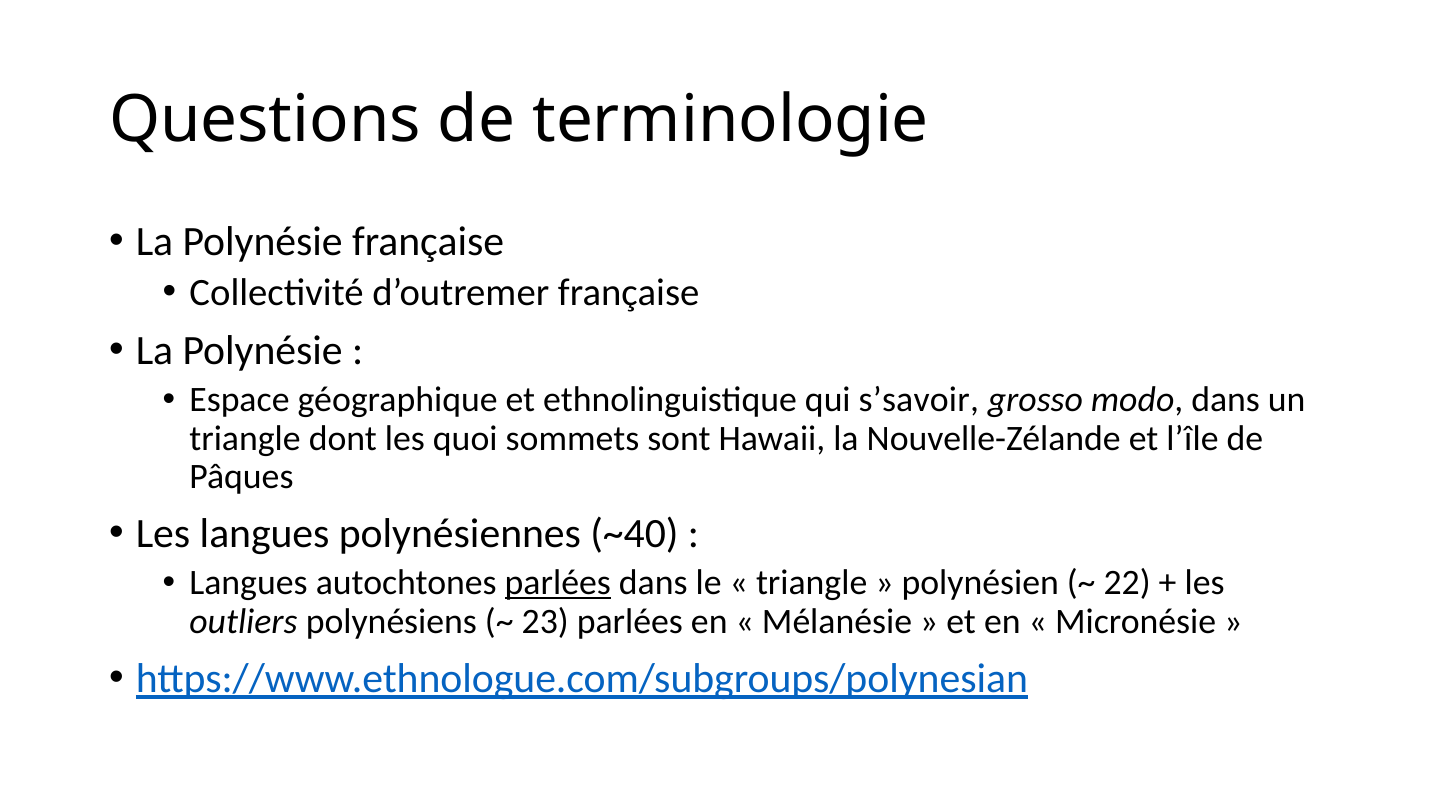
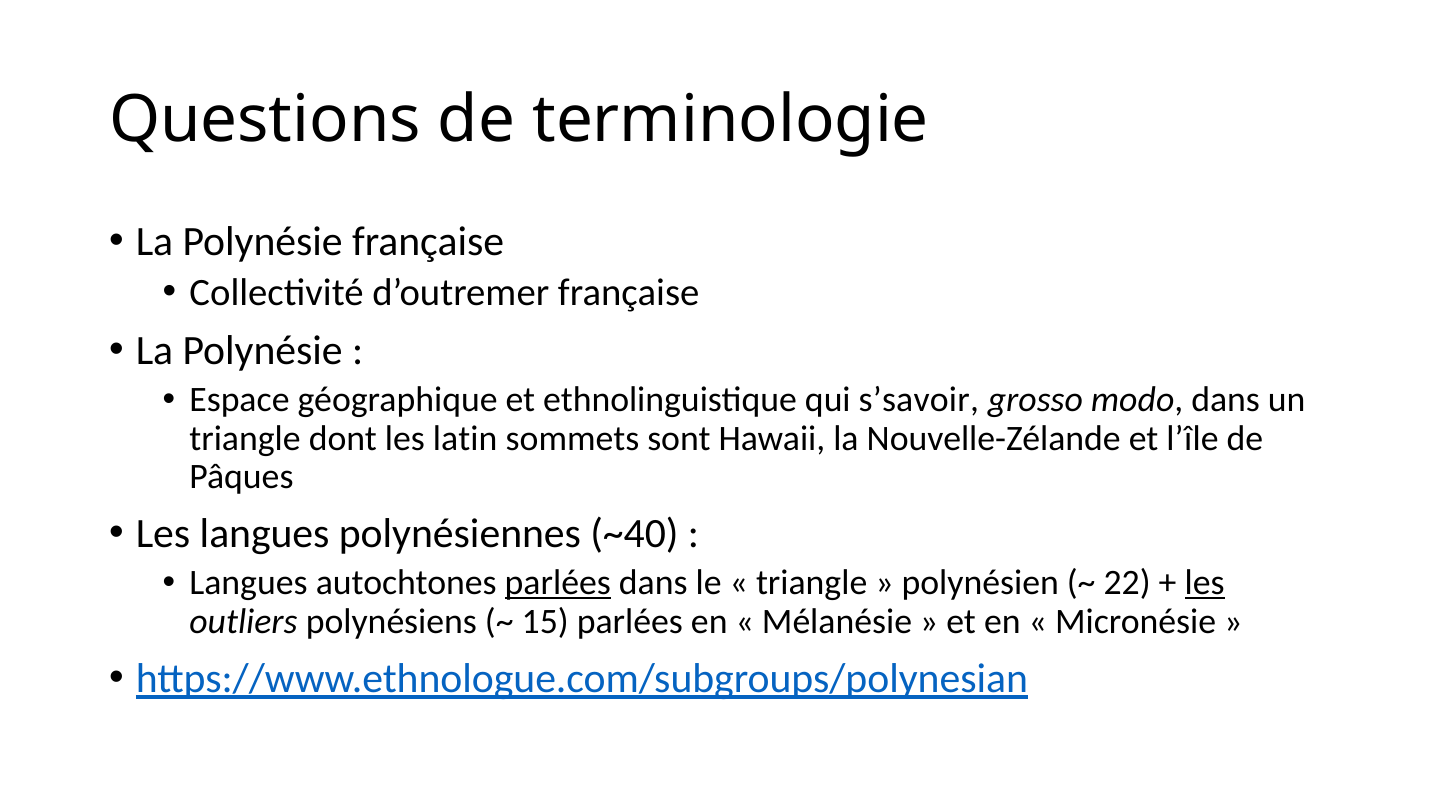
quoi: quoi -> latin (465, 439)
les underline: none -> present (1205, 583)
23: 23 -> 15 (545, 622)
